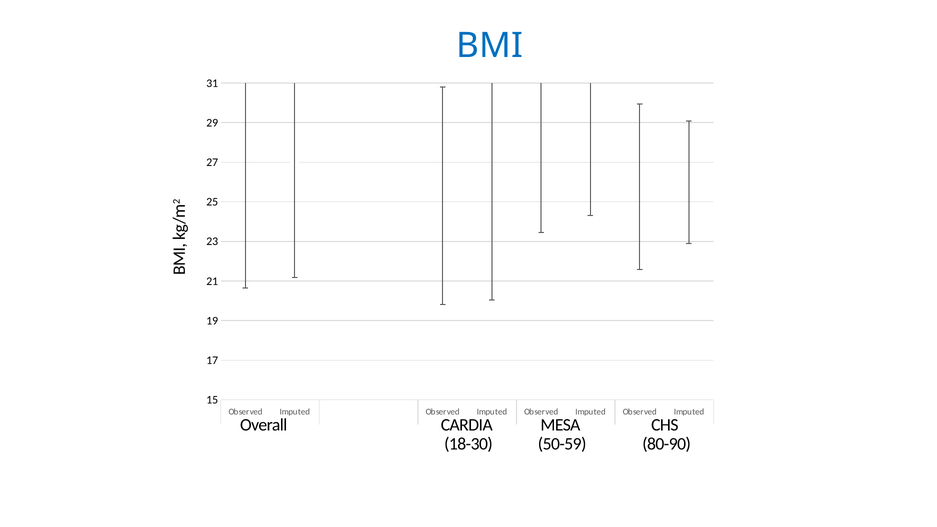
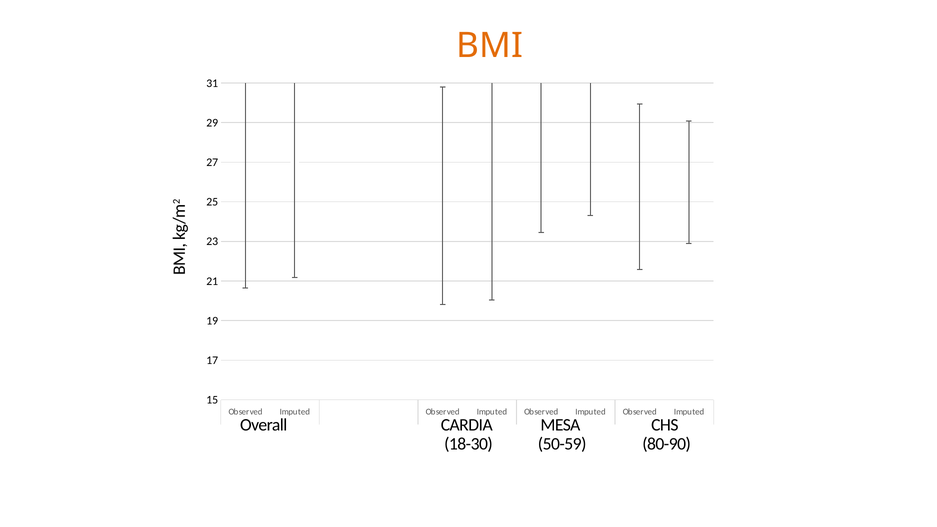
BMI colour: blue -> orange (490, 45)
